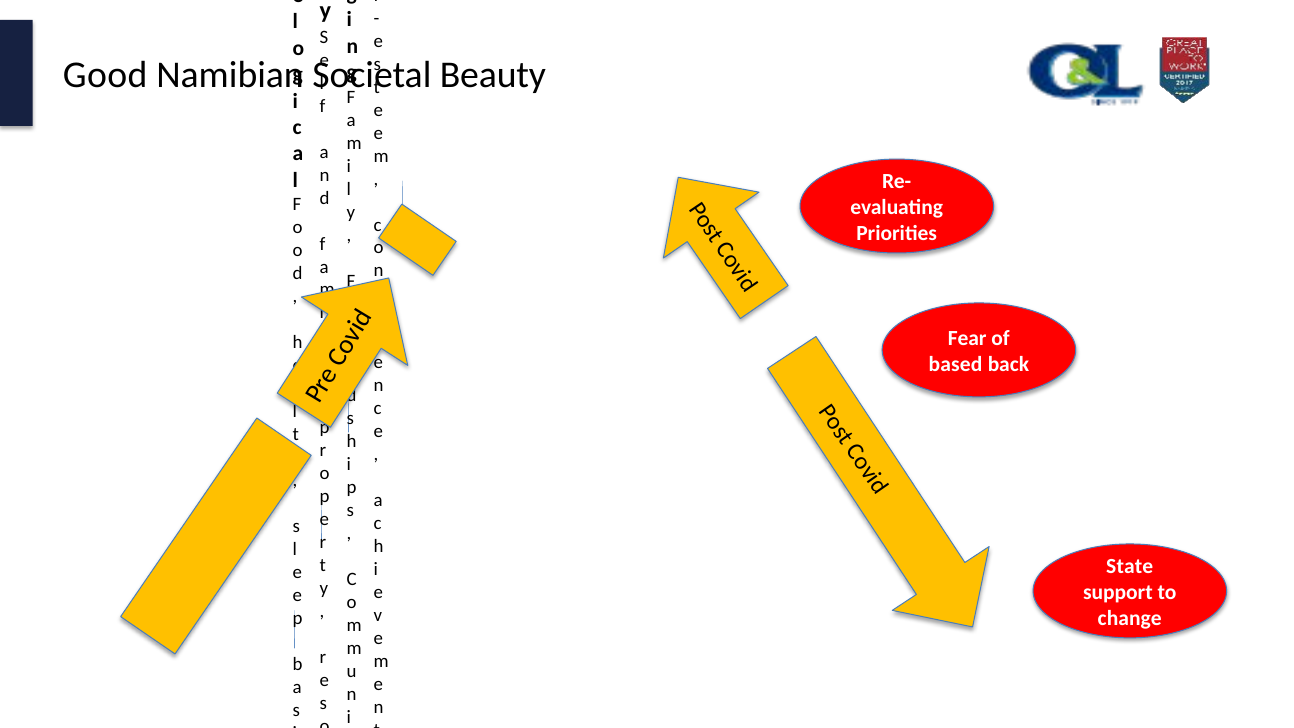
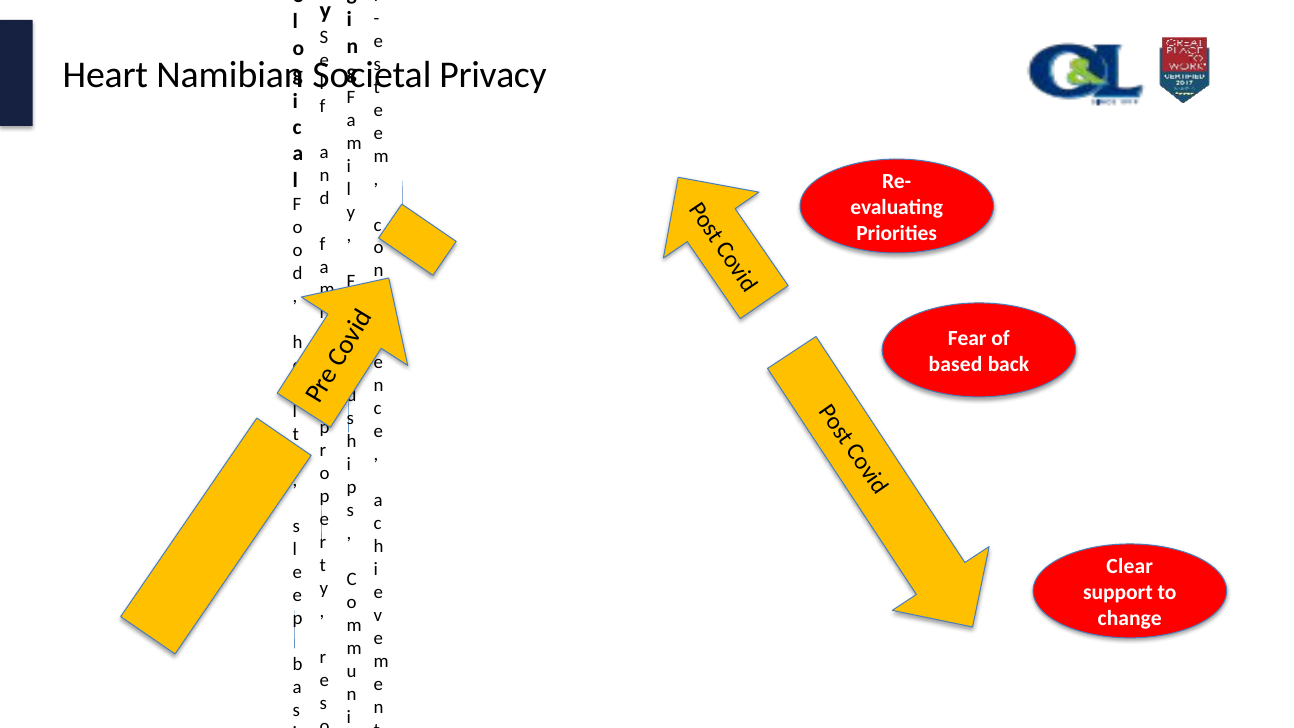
Good: Good -> Heart (105, 75)
Beauty: Beauty -> Privacy (493, 75)
State: State -> Clear (1130, 566)
